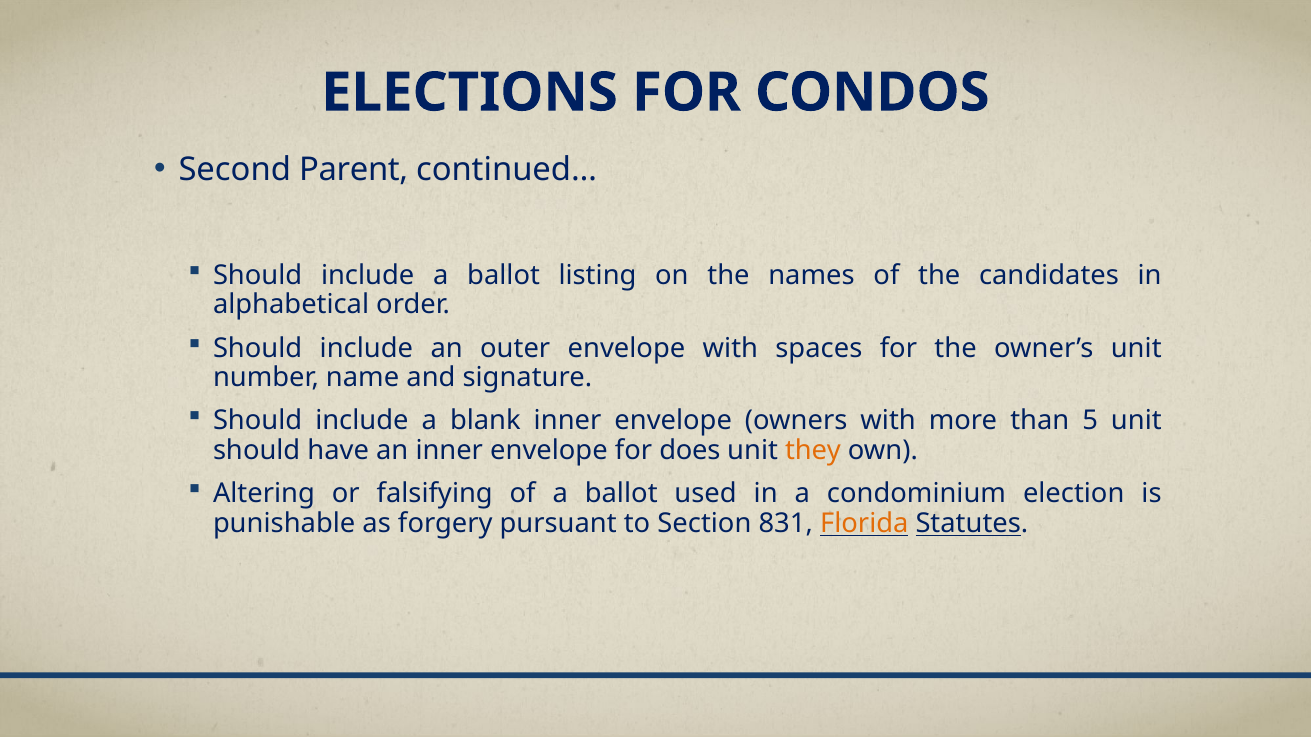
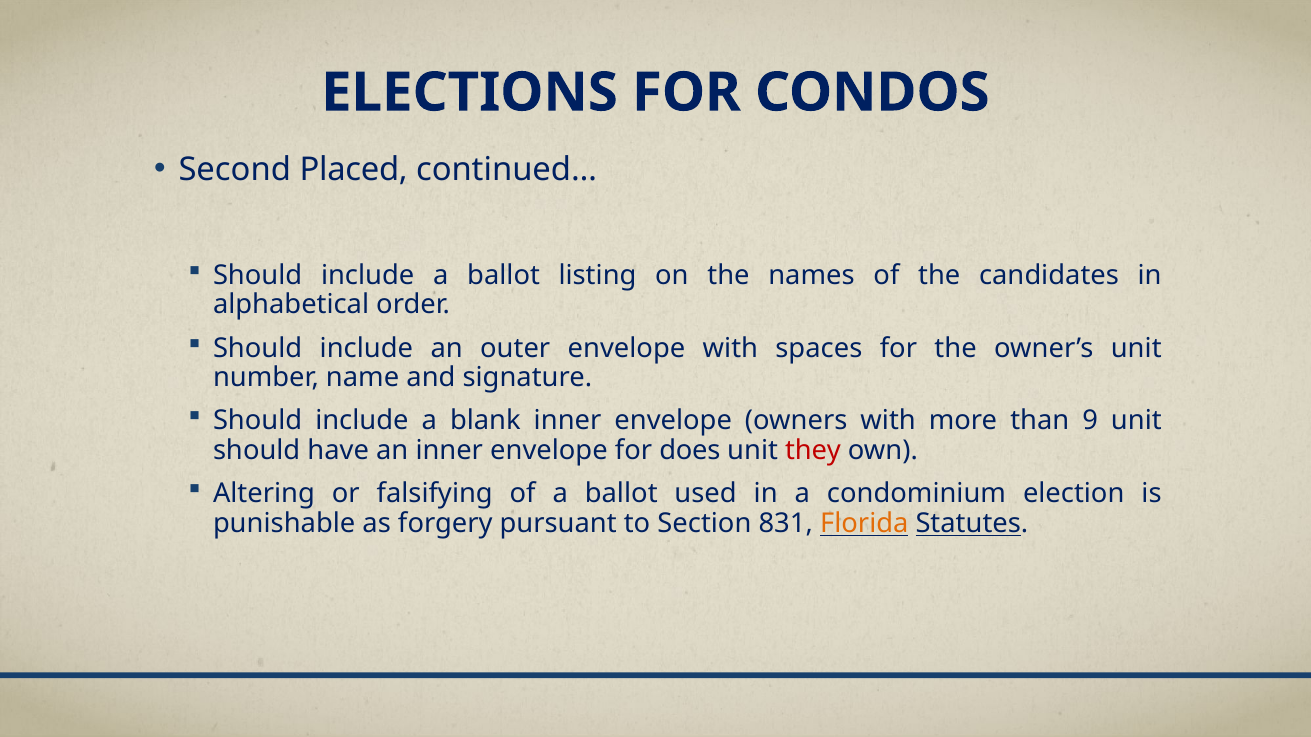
Parent: Parent -> Placed (354, 169)
5: 5 -> 9 (1090, 421)
they colour: orange -> red (813, 451)
